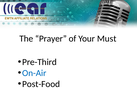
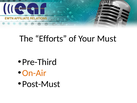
Prayer: Prayer -> Efforts (51, 38)
On-Air colour: blue -> orange (34, 73)
Post-Food: Post-Food -> Post-Must (41, 84)
